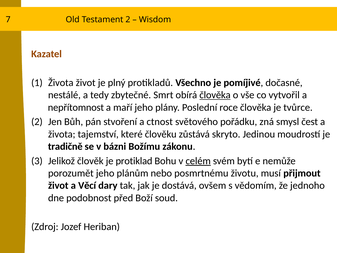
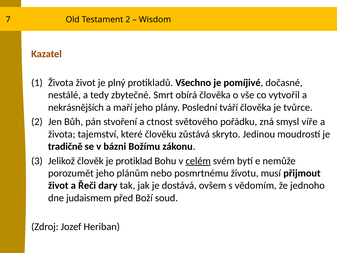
člověka underline: present -> none (215, 95)
nepřítomnost: nepřítomnost -> nekrásnějších (76, 107)
roce: roce -> tváří (229, 107)
čest: čest -> víře (310, 122)
Věcí: Věcí -> Řeči (87, 185)
podobnost: podobnost -> judaismem (89, 198)
